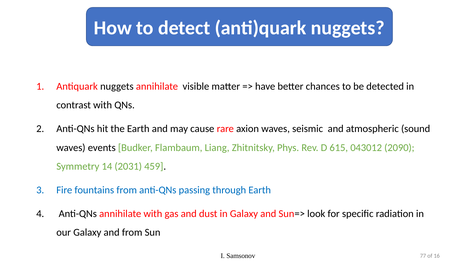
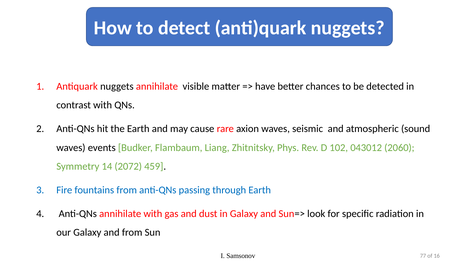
615: 615 -> 102 (339, 147)
2090: 2090 -> 2060 (399, 147)
2031: 2031 -> 2072 (128, 166)
